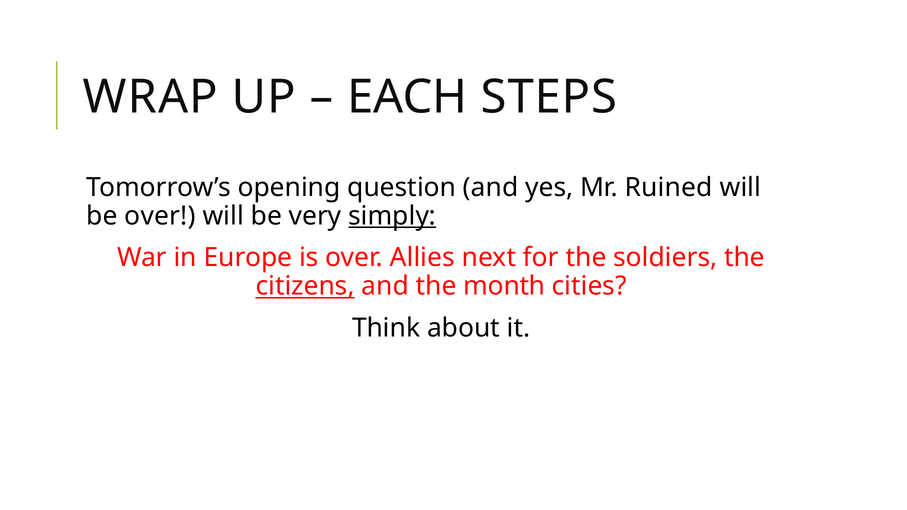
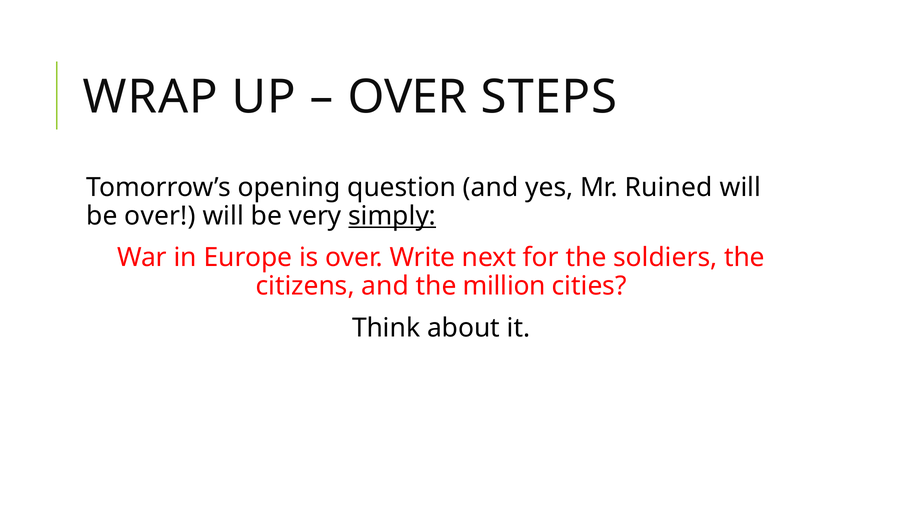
EACH: EACH -> OVER (407, 97)
Allies: Allies -> Write (422, 258)
citizens underline: present -> none (305, 286)
month: month -> million (504, 286)
